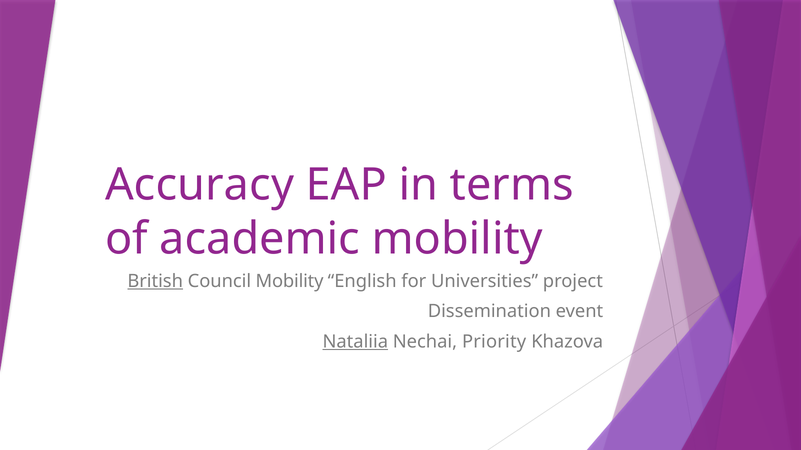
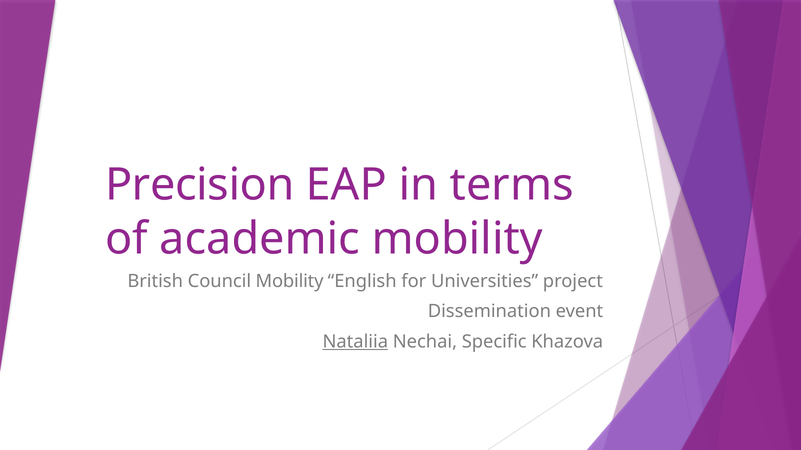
Accuracy: Accuracy -> Precision (200, 185)
British underline: present -> none (155, 281)
Priority: Priority -> Specific (494, 342)
